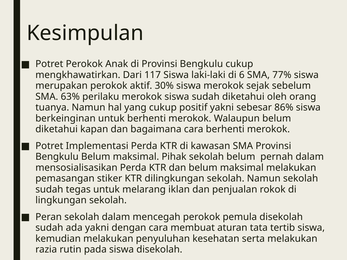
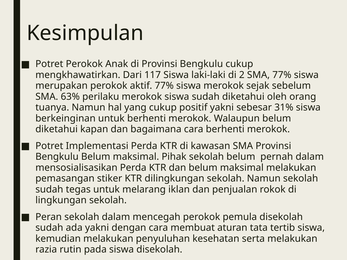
6: 6 -> 2 (242, 75)
aktif 30%: 30% -> 77% (164, 86)
86%: 86% -> 31% (284, 108)
